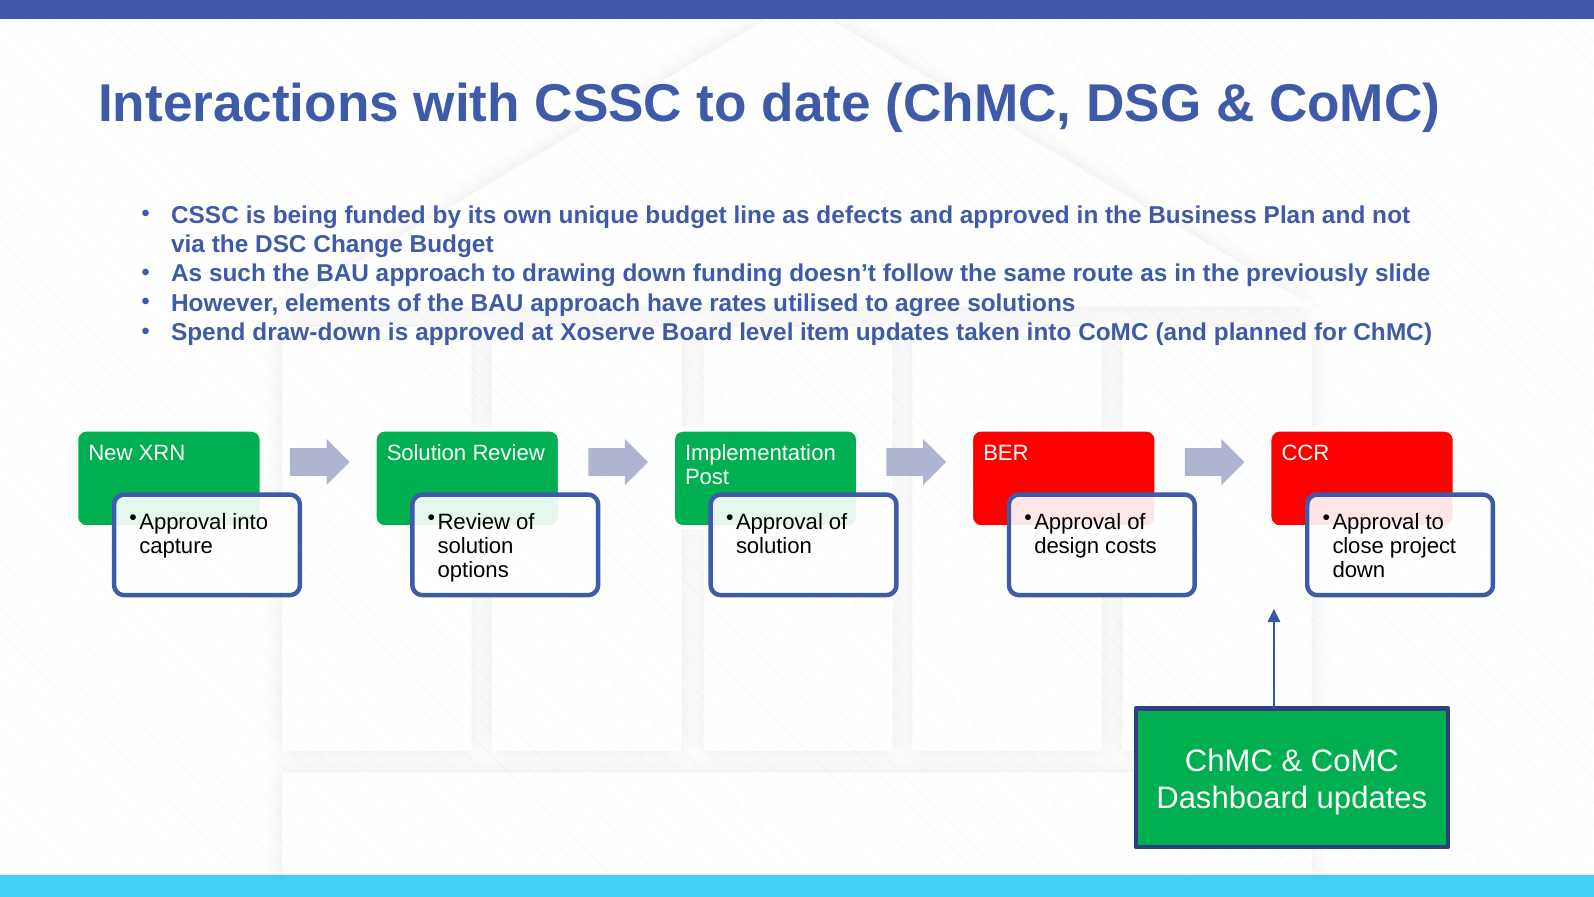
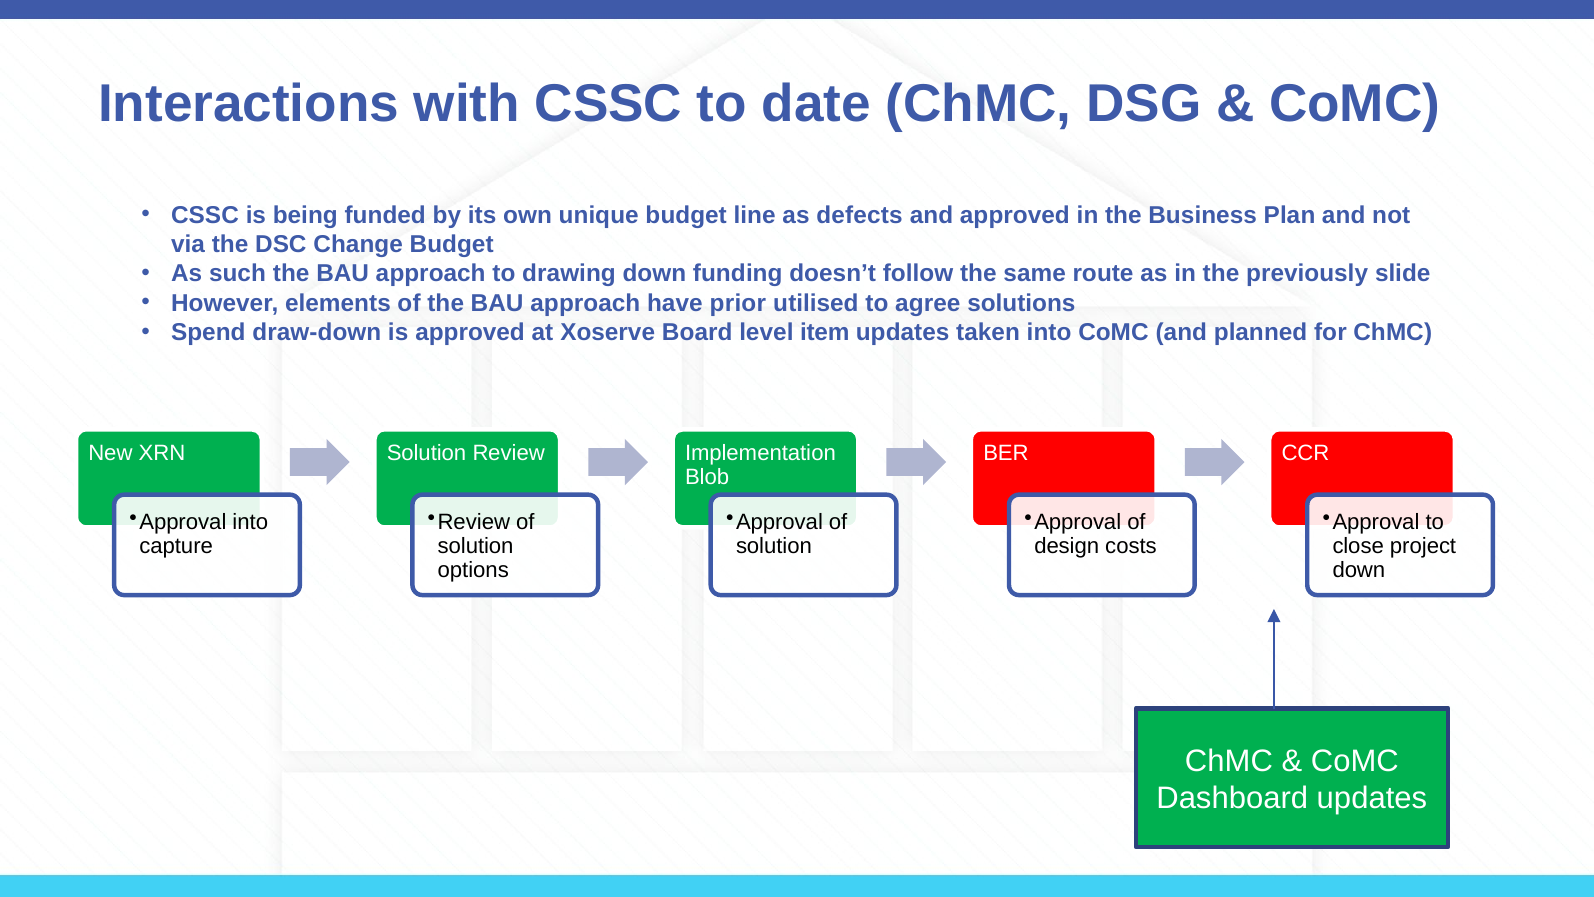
rates: rates -> prior (738, 303)
Post: Post -> Blob (707, 477)
